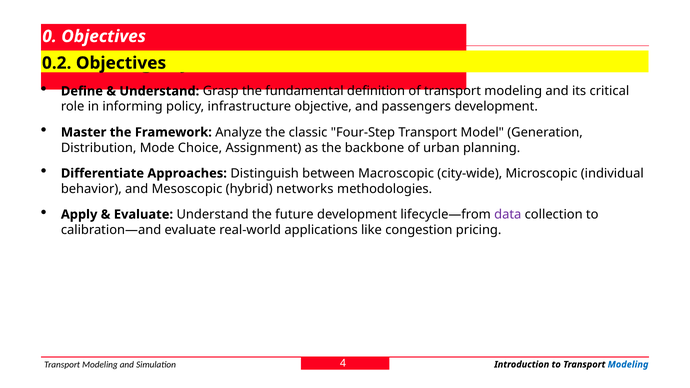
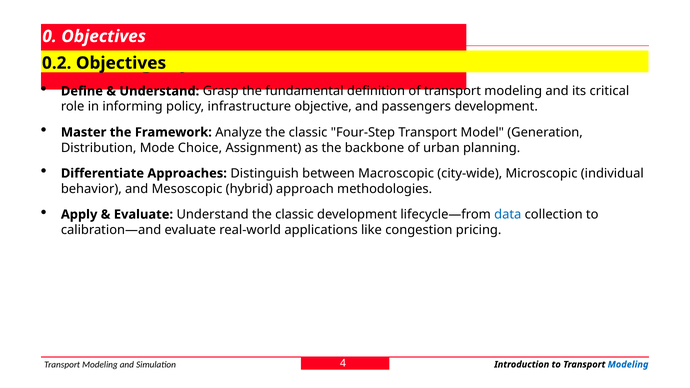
networks: networks -> approach (305, 189)
Understand the future: future -> classic (294, 215)
data colour: purple -> blue (508, 215)
